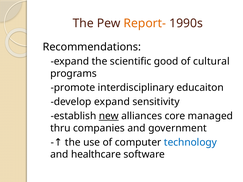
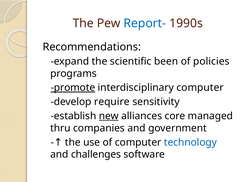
Report- colour: orange -> blue (145, 23)
good: good -> been (166, 61)
cultural: cultural -> policies (211, 61)
promote underline: none -> present (73, 88)
interdisciplinary educaiton: educaiton -> computer (200, 88)
develop expand: expand -> require (112, 102)
healthcare: healthcare -> challenges (96, 155)
